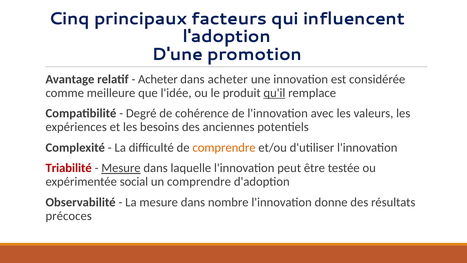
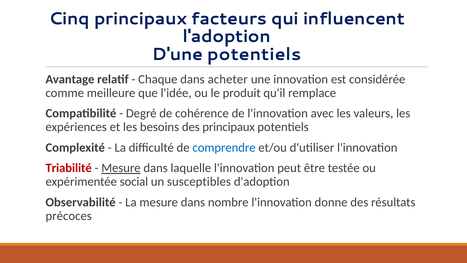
D'une promotion: promotion -> potentiels (254, 54)
Acheter: Acheter -> Chaque (158, 79)
qu'il underline: present -> none (274, 93)
des anciennes: anciennes -> principaux (229, 127)
comprendre colour: orange -> blue (224, 147)
un comprendre: comprendre -> susceptibles (199, 182)
